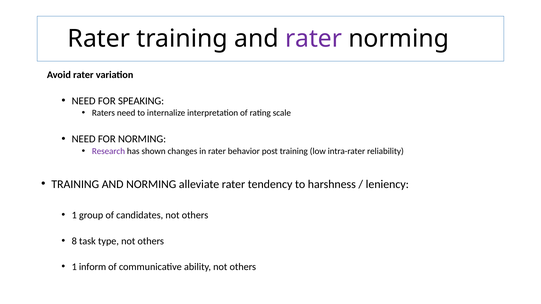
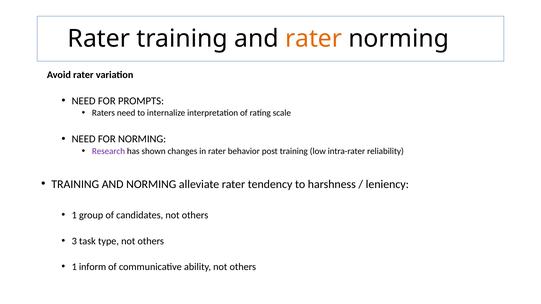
rater colour: purple -> orange (314, 39)
SPEAKING: SPEAKING -> PROMPTS (141, 101)
8: 8 -> 3 (74, 241)
